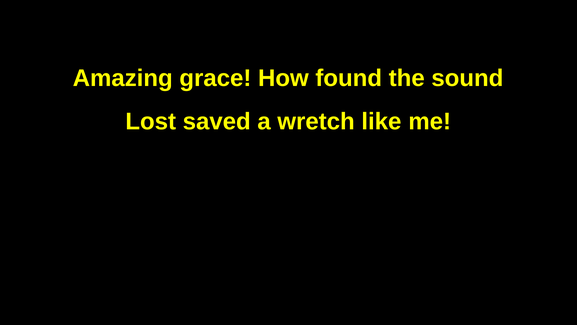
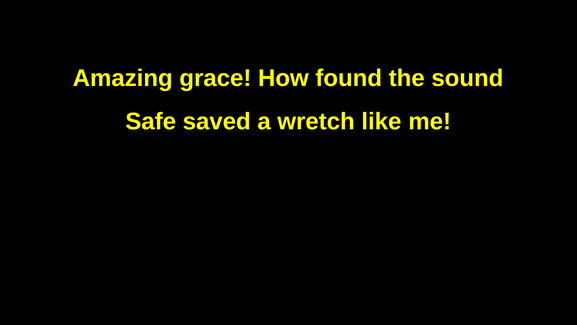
Lost: Lost -> Safe (151, 121)
